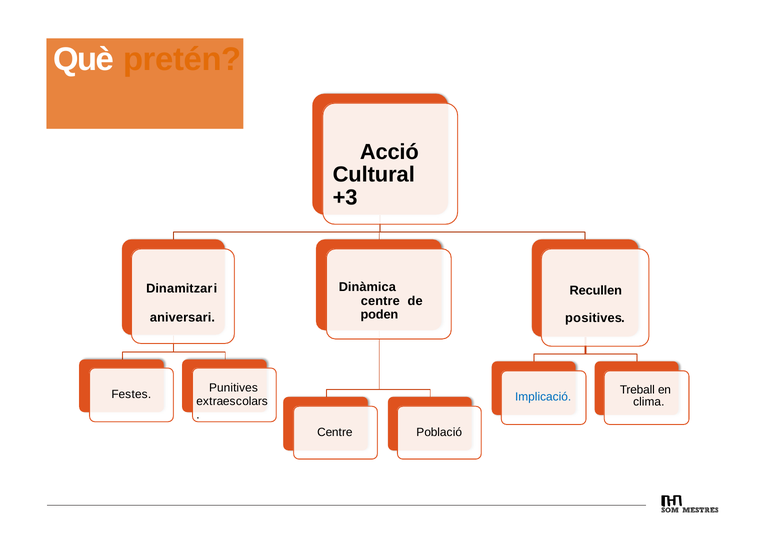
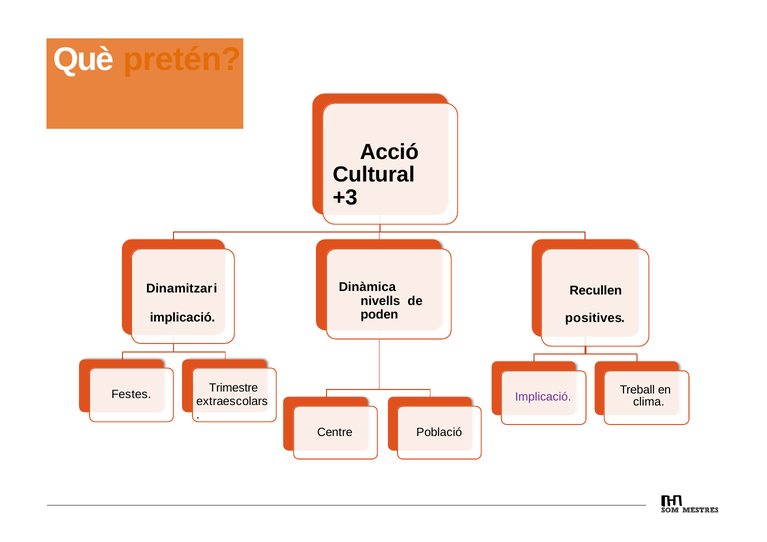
centre: centre -> nivells (380, 301)
aniversari: aniversari -> implicació (183, 318)
Punitives: Punitives -> Trimestre (234, 388)
Implicació colour: blue -> purple (543, 397)
